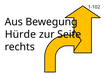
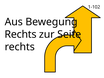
Hürde: Hürde -> Rechts (21, 34)
